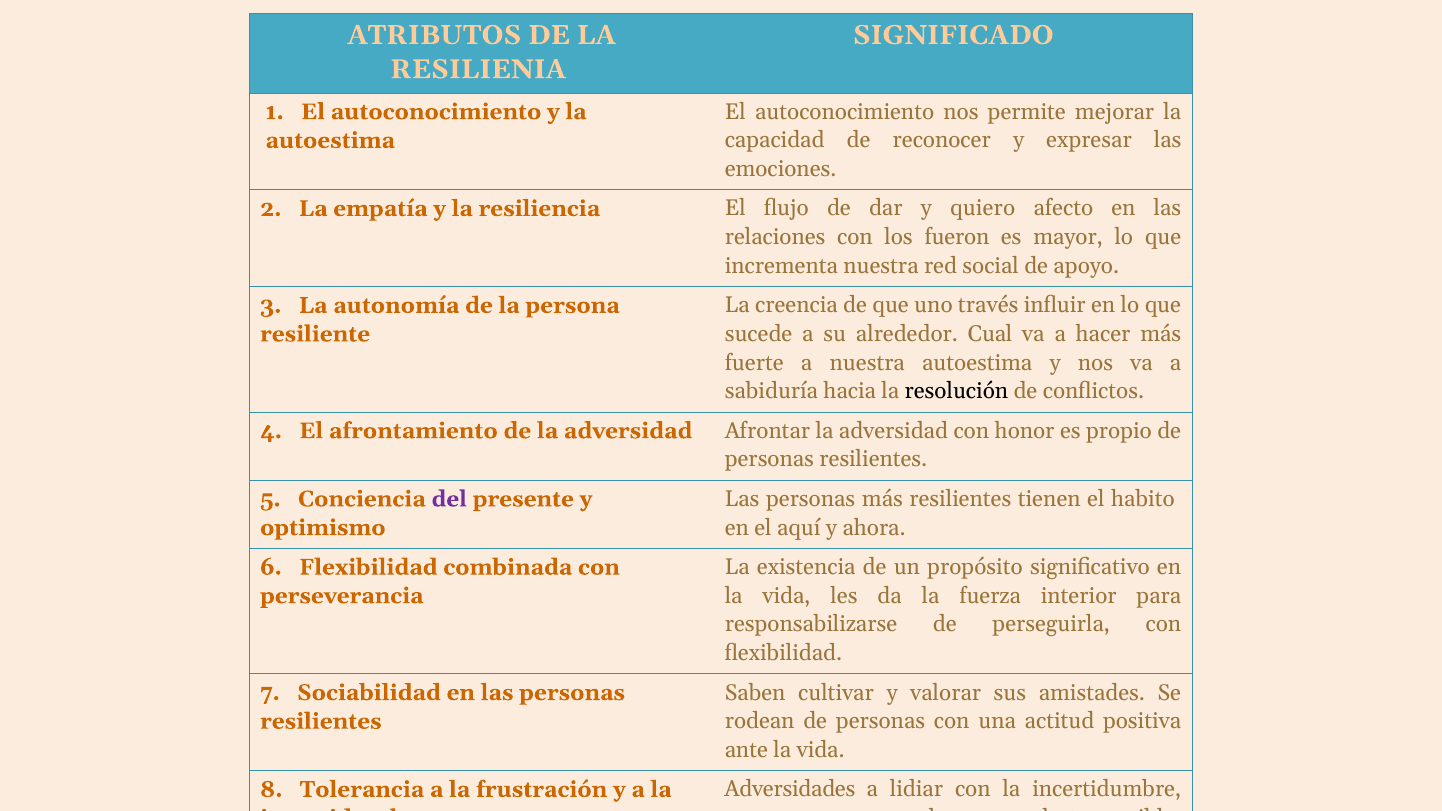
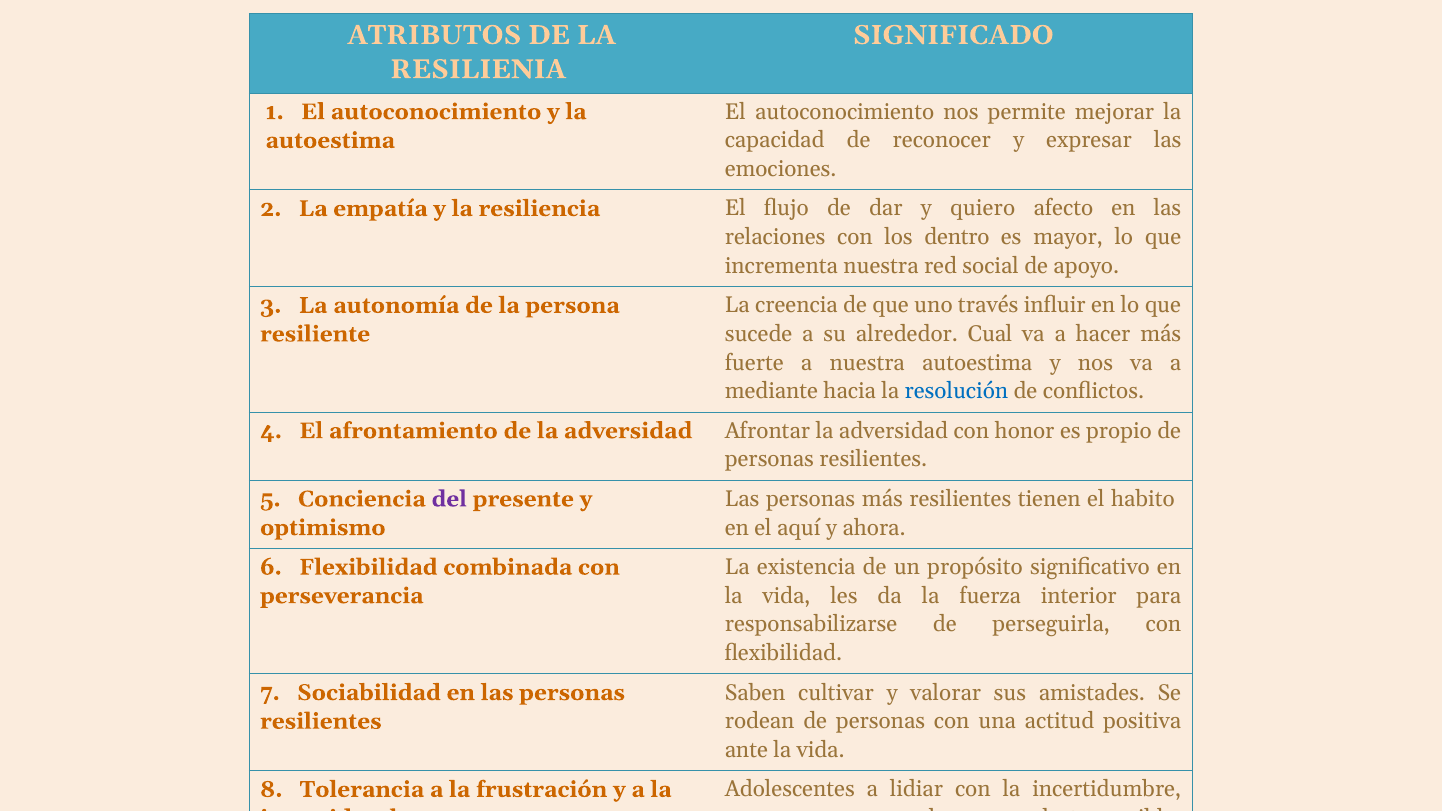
fueron: fueron -> dentro (957, 237)
sabiduría: sabiduría -> mediante (771, 391)
resolución colour: black -> blue (956, 391)
Adversidades: Adversidades -> Adolescentes (790, 790)
